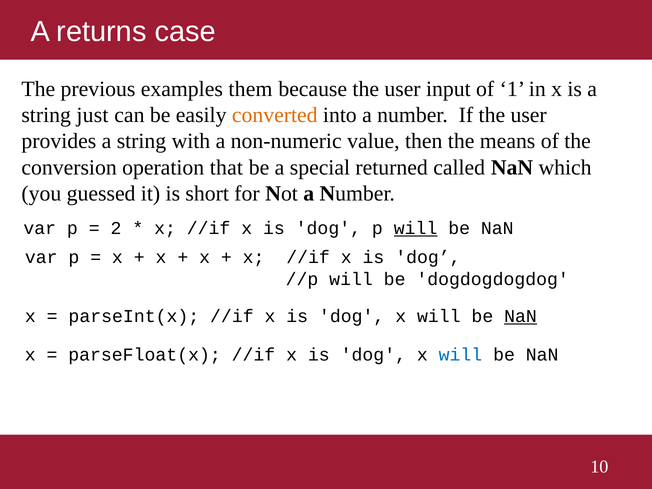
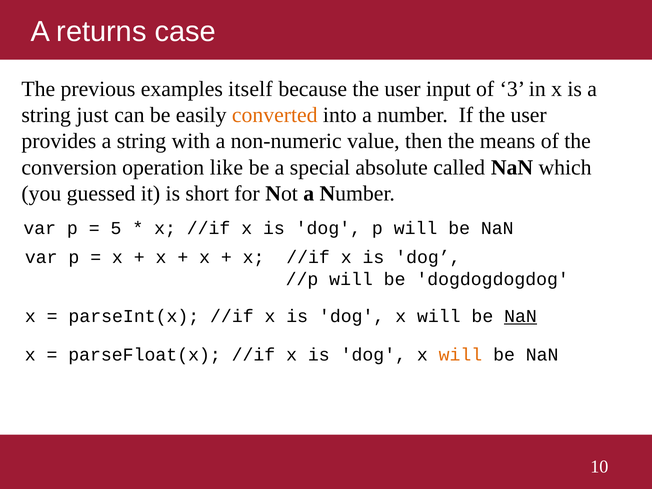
them: them -> itself (250, 89)
1: 1 -> 3 (512, 89)
that: that -> like (226, 167)
returned: returned -> absolute (392, 167)
2: 2 -> 5 (116, 228)
will underline: present -> none (416, 228)
will colour: blue -> orange (460, 355)
